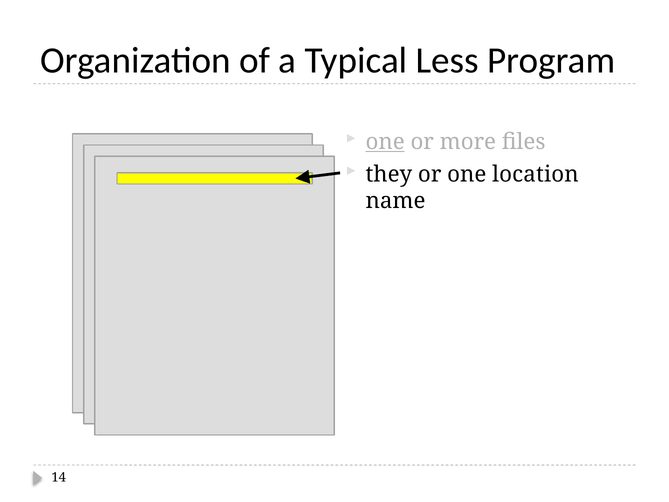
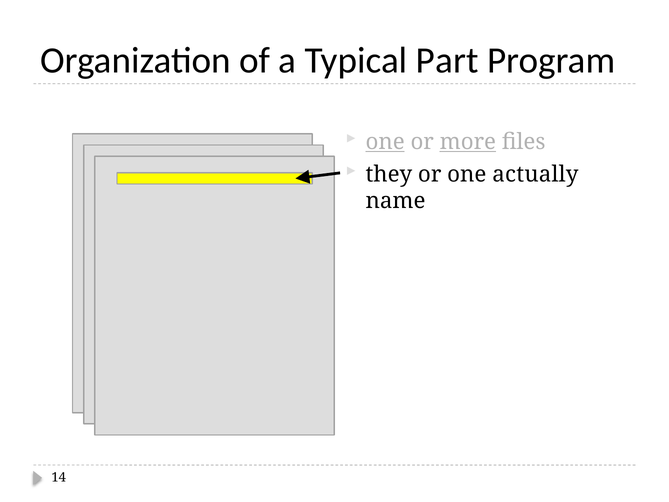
Less: Less -> Part (447, 61)
more underline: none -> present (468, 142)
location: location -> actually (535, 174)
